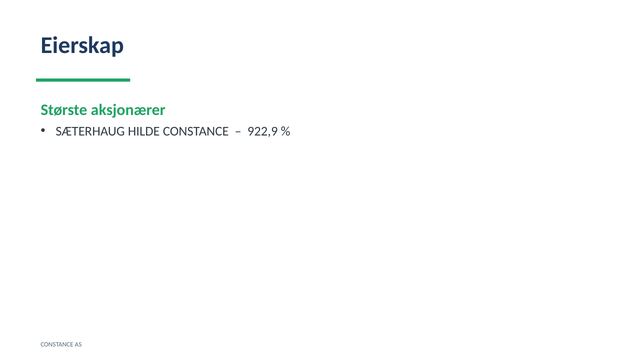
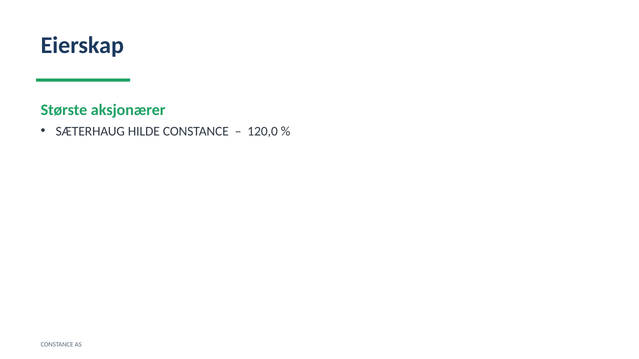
922,9: 922,9 -> 120,0 (263, 131)
